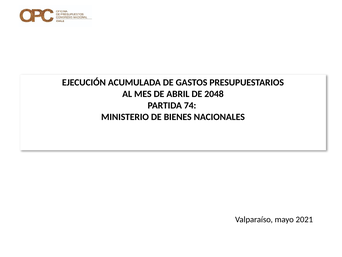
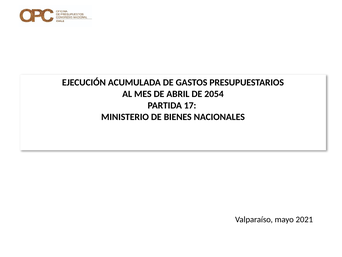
2048: 2048 -> 2054 (214, 94)
74: 74 -> 17 (190, 105)
